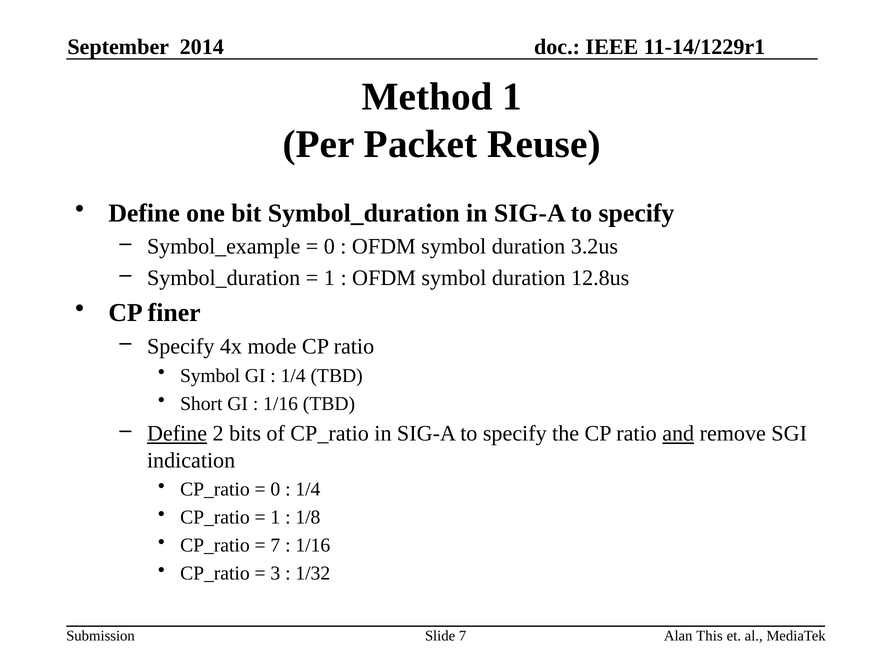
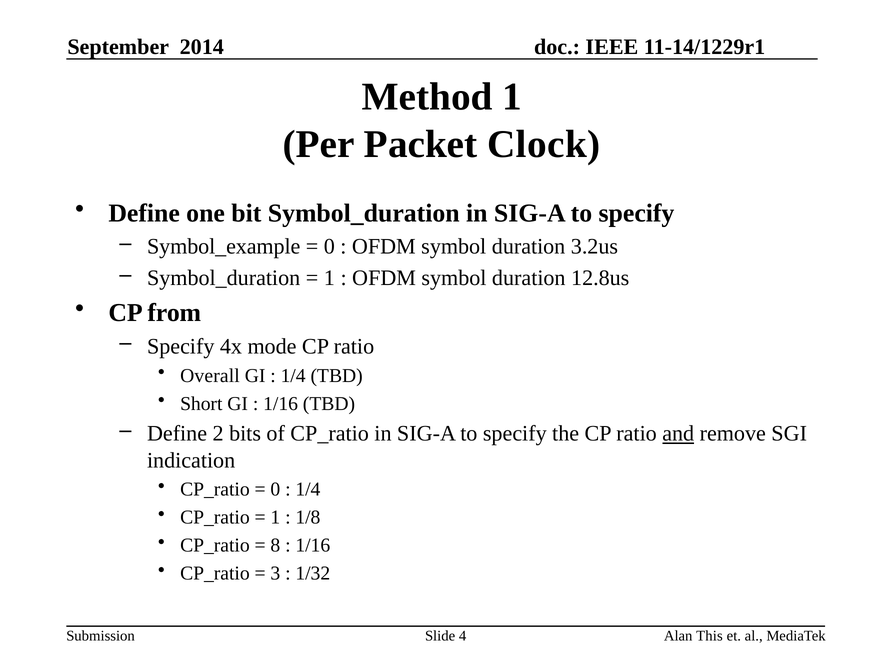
Reuse: Reuse -> Clock (544, 144)
finer: finer -> from (174, 313)
Symbol: Symbol -> Overall (210, 376)
Define underline: present -> none (177, 434)
7: 7 -> 8 (275, 545)
Slide 7: 7 -> 4 (463, 636)
